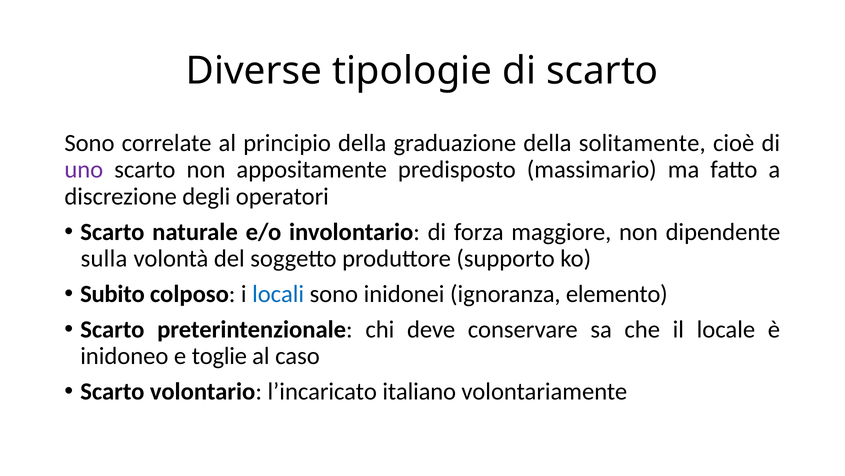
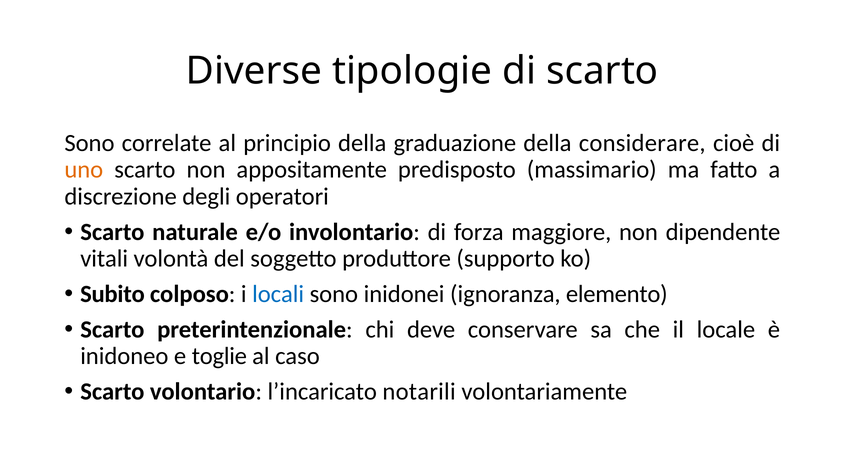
solitamente: solitamente -> considerare (642, 143)
uno colour: purple -> orange (84, 169)
sulla: sulla -> vitali (104, 258)
italiano: italiano -> notarili (419, 391)
